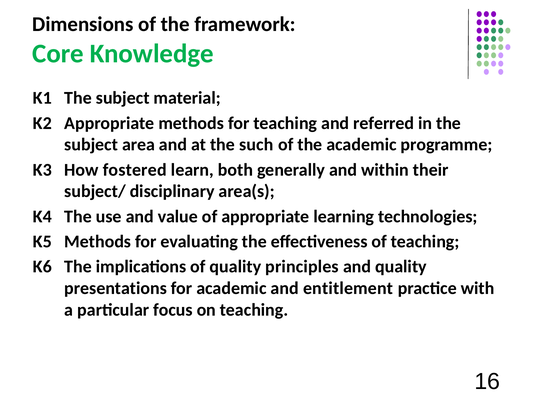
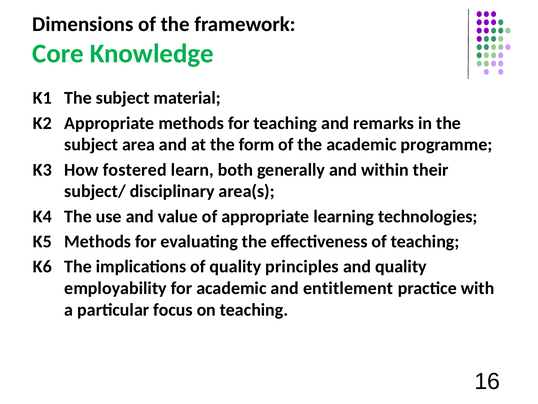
referred: referred -> remarks (384, 123)
such: such -> form (257, 144)
presentations: presentations -> employability (116, 288)
